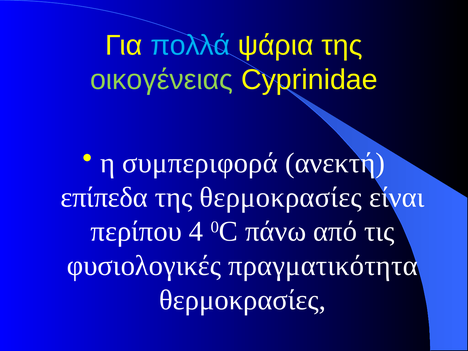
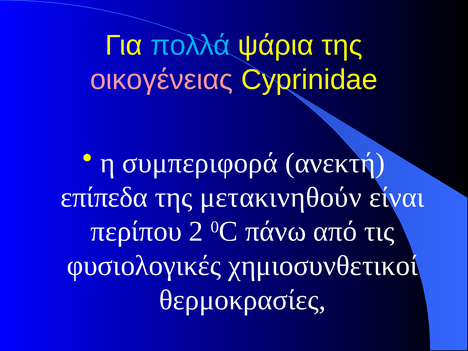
οικογένειας colour: light green -> pink (162, 80)
της θερμοκρασίες: θερμοκρασίες -> μετακινηθούν (281, 197)
4: 4 -> 2 (196, 232)
πραγματικότητα: πραγματικότητα -> χημιοσυνθετικοί (323, 266)
